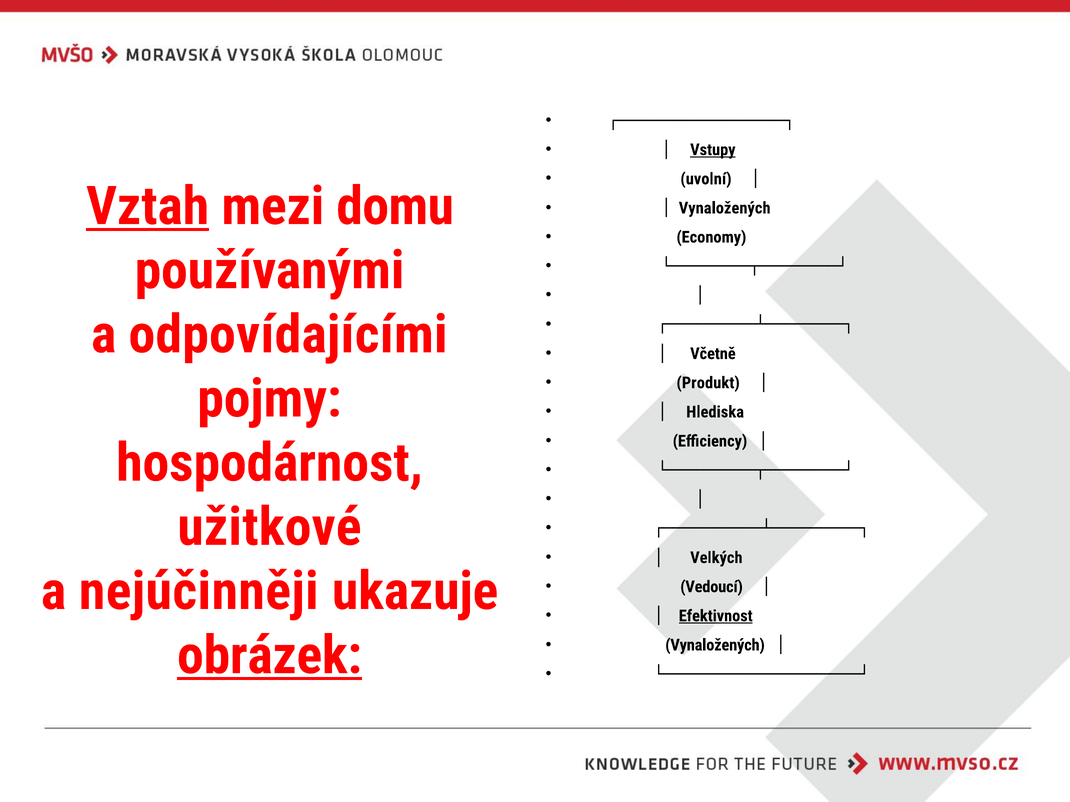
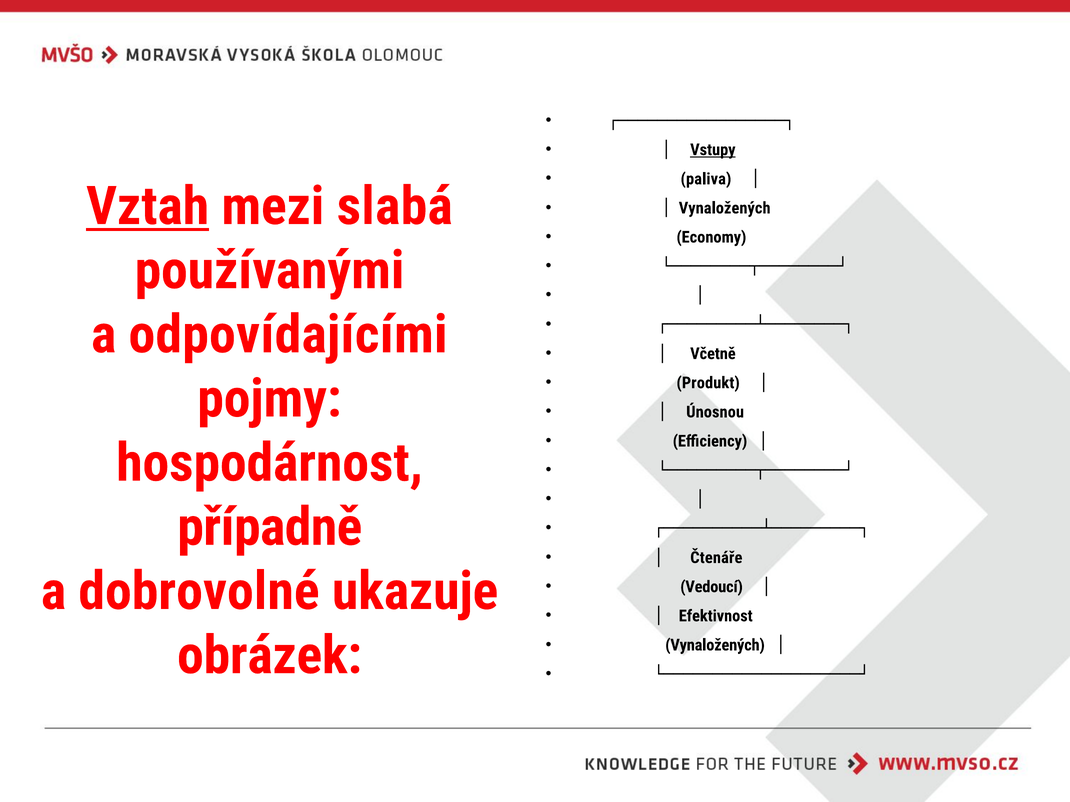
uvolní: uvolní -> paliva (706, 179)
domu: domu -> slabá (395, 206)
Hlediska: Hlediska -> Únosnou (715, 412)
užitkové: užitkové -> případně (270, 527)
Velkých: Velkých -> Čtenáře (716, 558)
nejúčinněji: nejúčinněji -> dobrovolné (199, 592)
Efektivnost underline: present -> none (716, 616)
obrázek underline: present -> none (270, 656)
